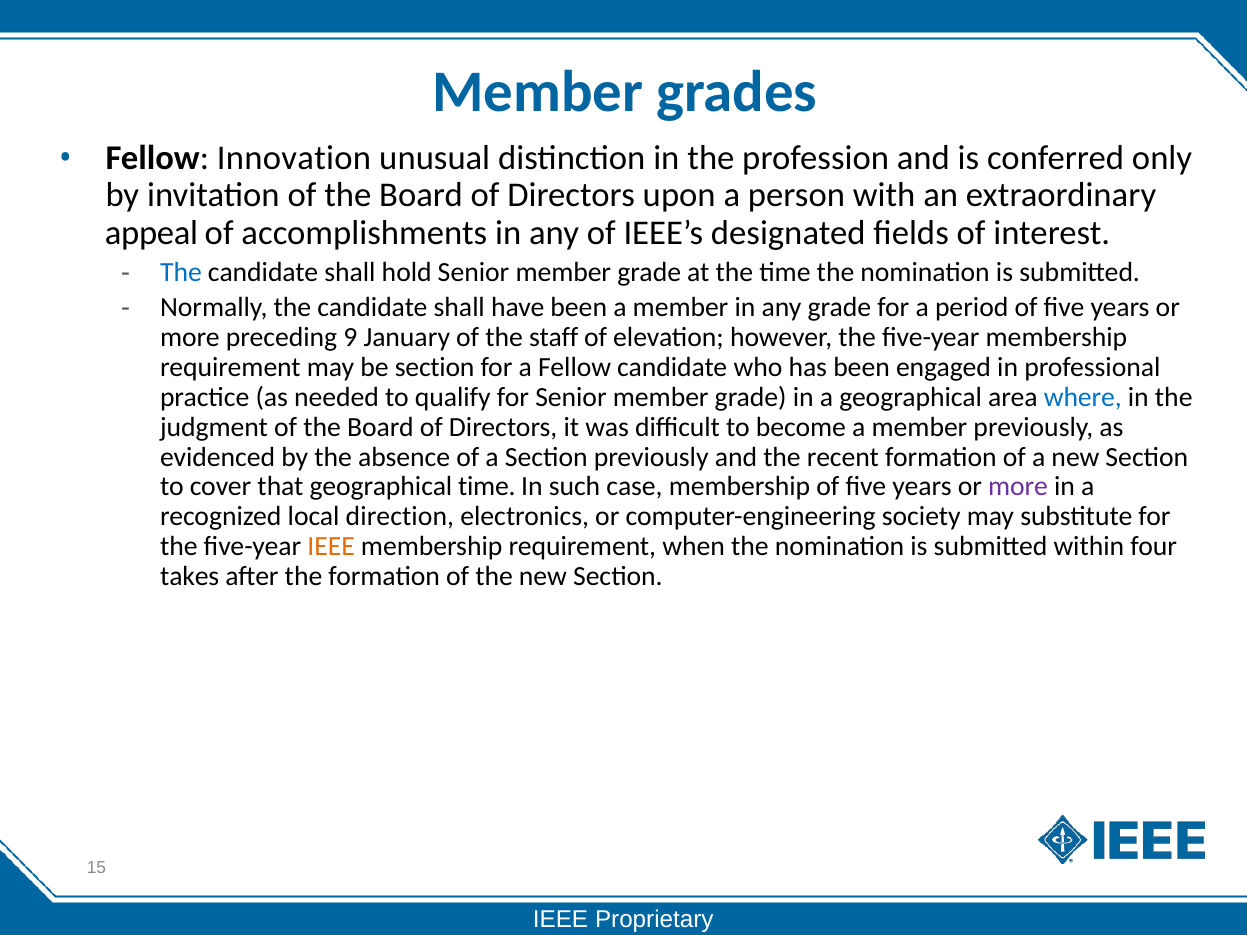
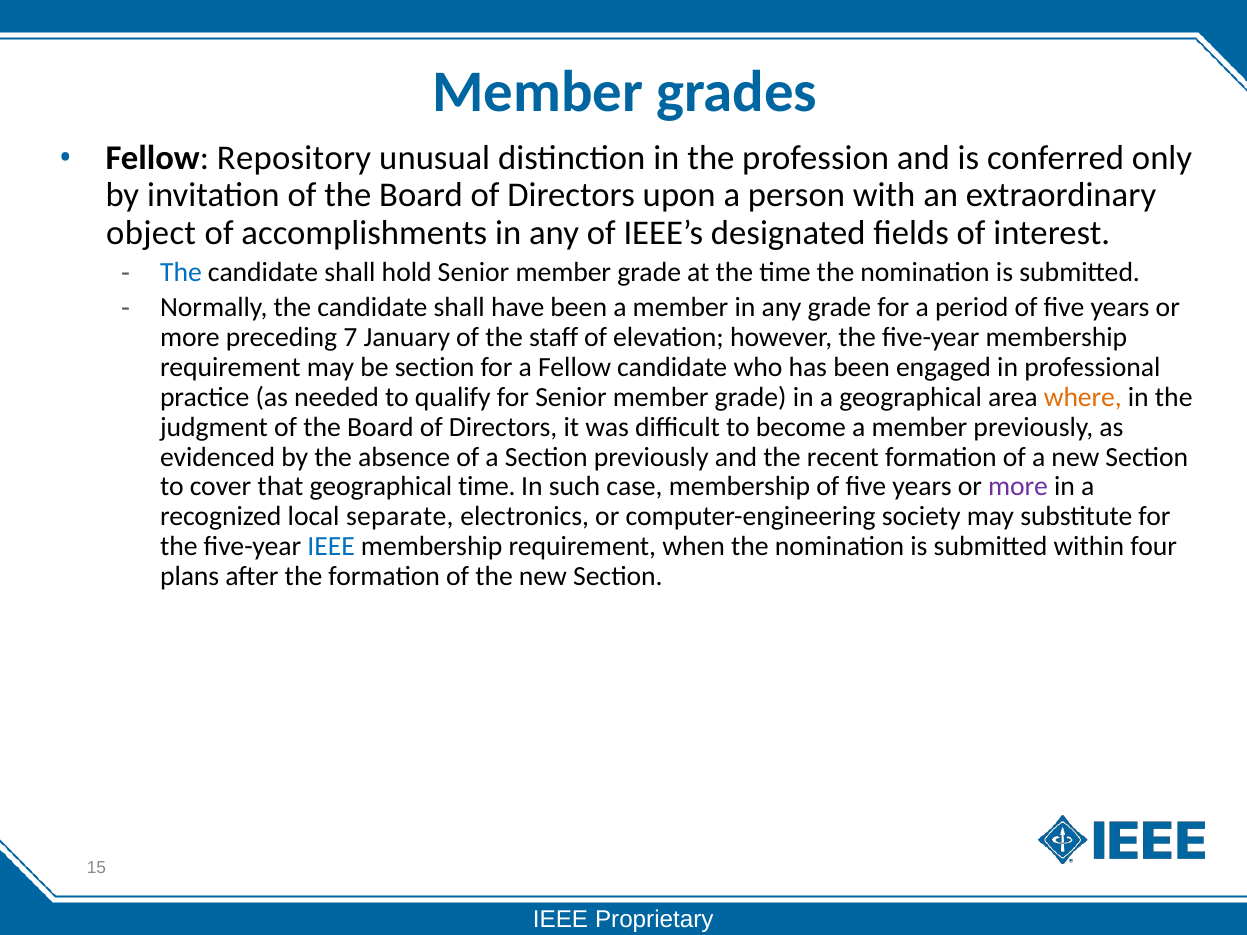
Innovation: Innovation -> Repository (294, 158)
appeal: appeal -> object (151, 233)
9: 9 -> 7 (350, 337)
where colour: blue -> orange (1083, 397)
direction: direction -> separate (400, 517)
IEEE colour: orange -> blue (331, 547)
takes: takes -> plans (190, 577)
